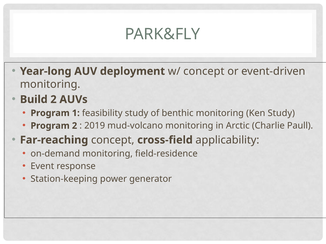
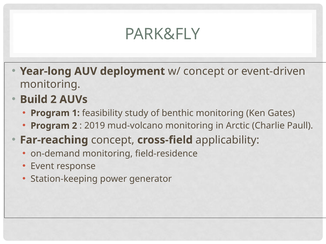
Ken Study: Study -> Gates (281, 113)
